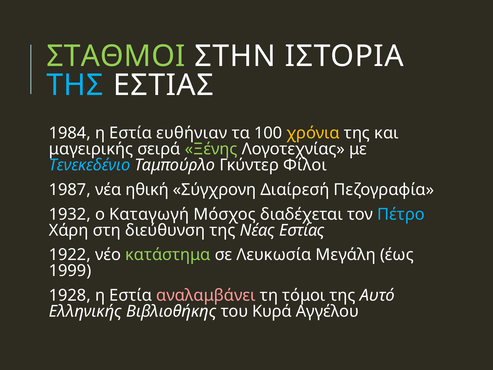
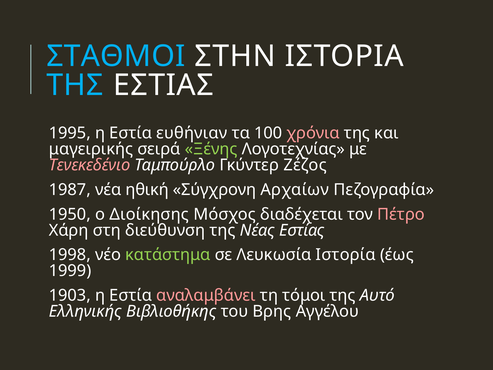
ΣΤΑΘΜΟΙ colour: light green -> light blue (116, 56)
1984: 1984 -> 1995 (70, 133)
χρόνια colour: yellow -> pink (313, 133)
Τενεκεδένιο colour: light blue -> pink (90, 165)
Φίλοι: Φίλοι -> Ζέζος (305, 165)
Διαίρεσή: Διαίρεσή -> Αρχαίων (295, 190)
1932: 1932 -> 1950 (70, 214)
Καταγωγή: Καταγωγή -> Διοίκησης (149, 214)
Πέτρο colour: light blue -> pink (401, 214)
1922: 1922 -> 1998 (70, 255)
Μεγάλη: Μεγάλη -> Ιστορία (346, 255)
1928: 1928 -> 1903 (70, 295)
Κυρά: Κυρά -> Βρης (272, 311)
